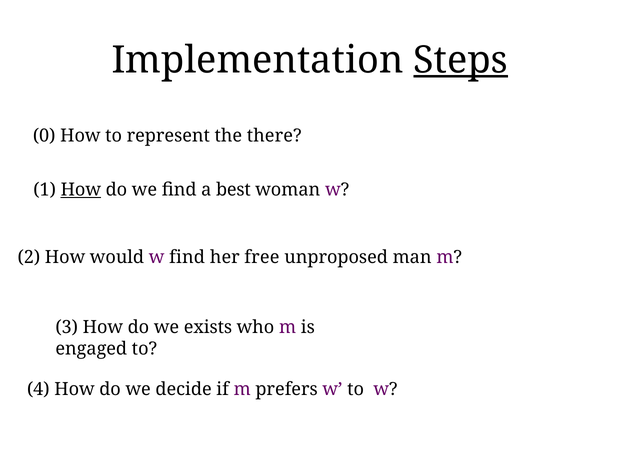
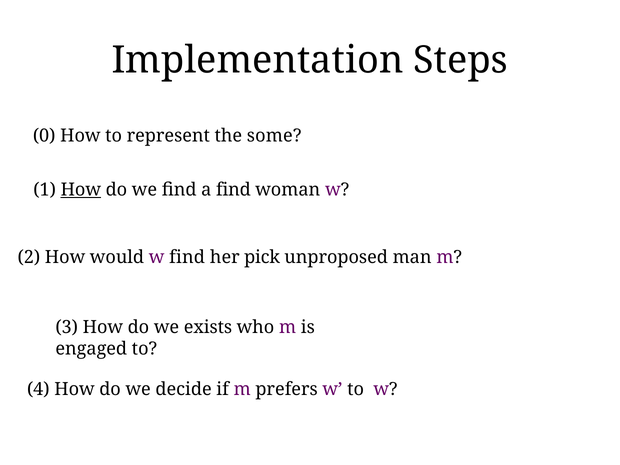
Steps underline: present -> none (461, 60)
there: there -> some (274, 136)
a best: best -> find (233, 190)
free: free -> pick (262, 257)
